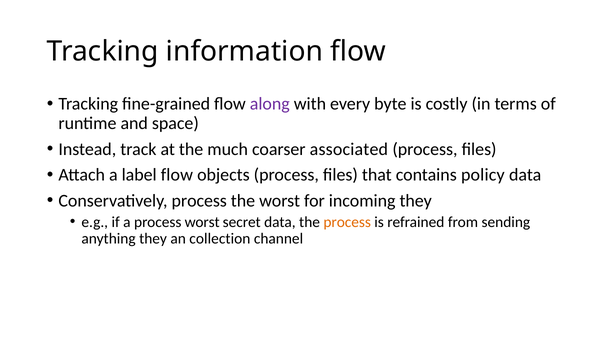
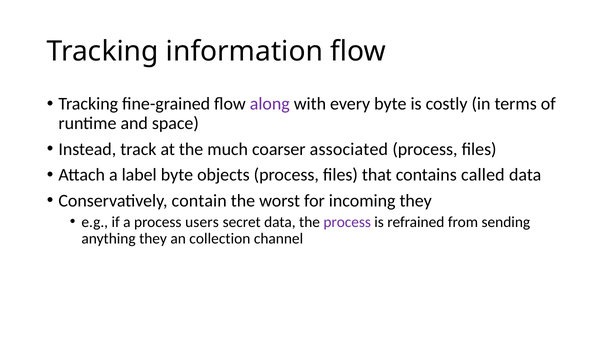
label flow: flow -> byte (177, 175)
policy: policy -> called (483, 175)
Conservatively process: process -> contain (199, 201)
process worst: worst -> users (202, 222)
process colour: orange -> purple (347, 222)
